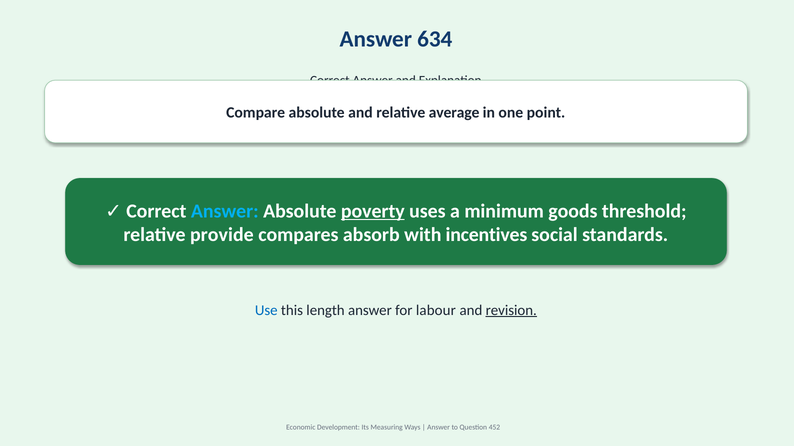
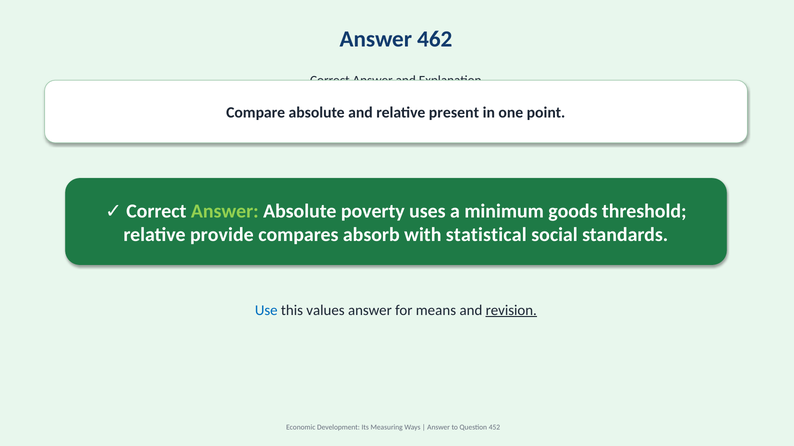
634: 634 -> 462 (435, 39)
average: average -> present (454, 113)
Answer colour: light blue -> light green (225, 211)
poverty underline: present -> none (373, 211)
incentives: incentives -> statistical (486, 235)
length: length -> values (326, 311)
labour: labour -> means (436, 311)
